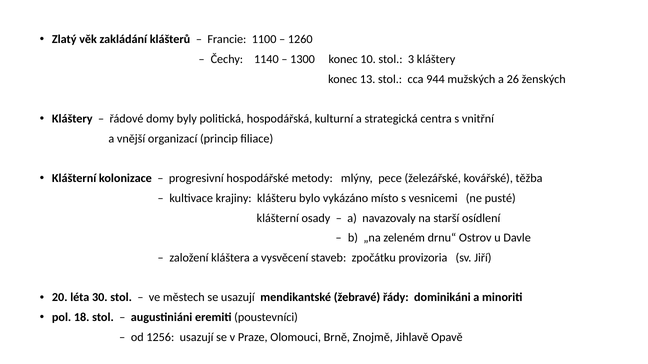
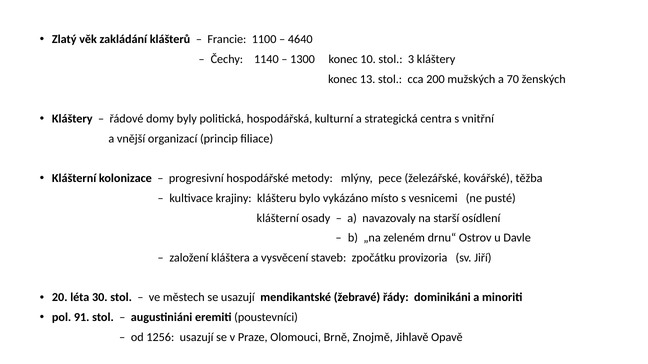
1260: 1260 -> 4640 (300, 40)
944: 944 -> 200 (436, 79)
26: 26 -> 70 (513, 79)
18: 18 -> 91 (82, 318)
